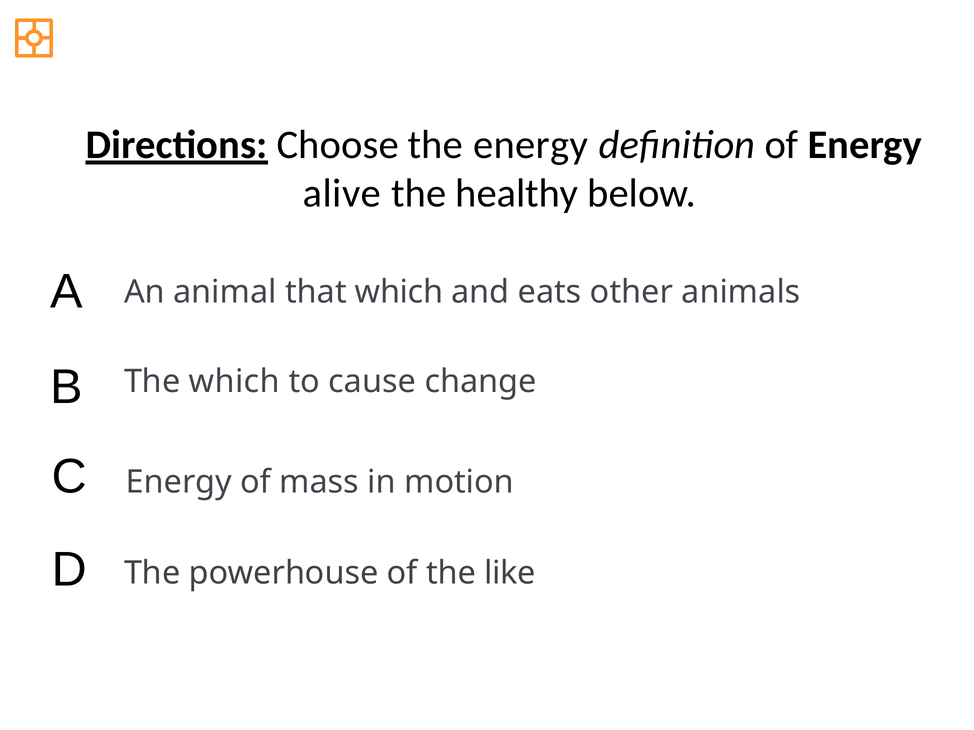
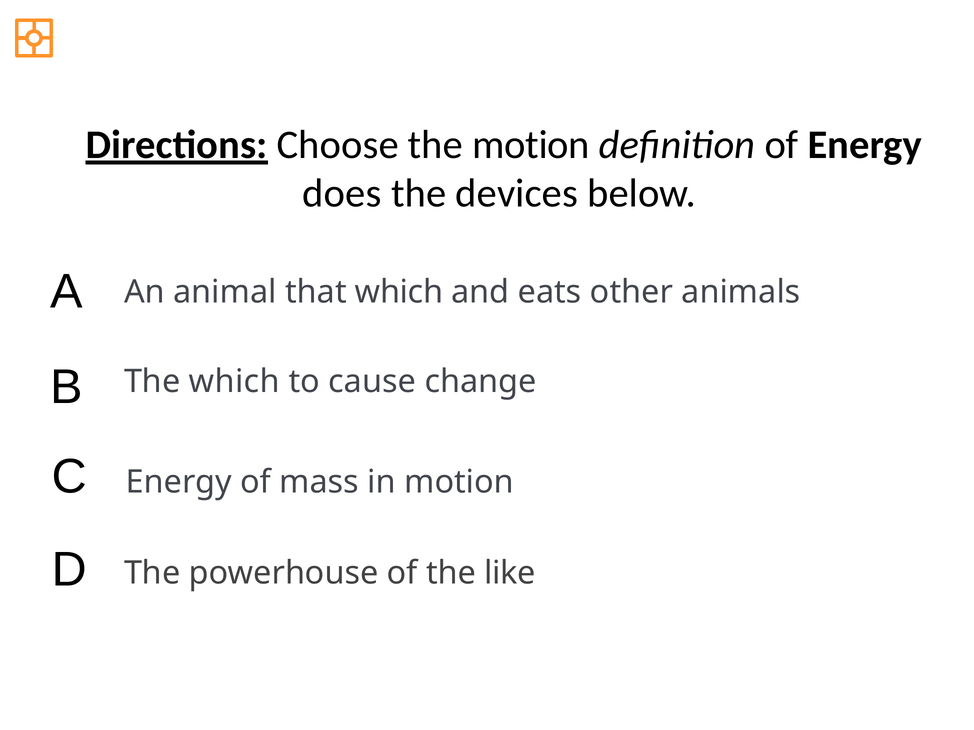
the energy: energy -> motion (531, 145)
alive: alive -> does (342, 194)
healthy: healthy -> devices (517, 194)
